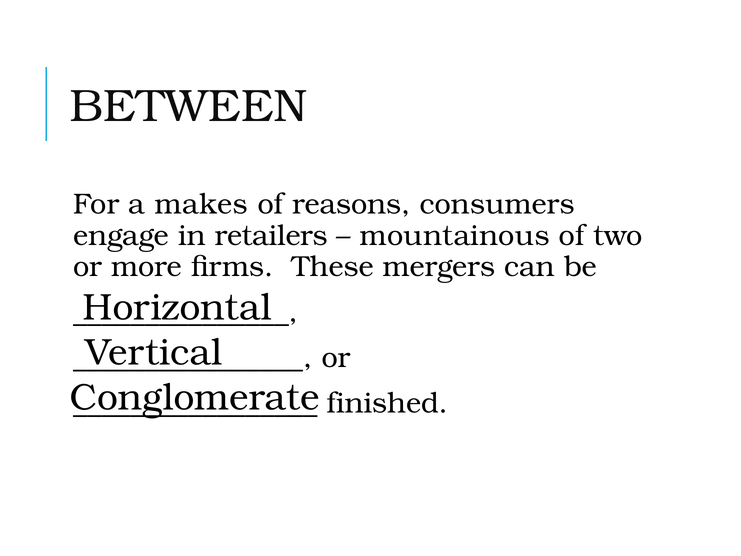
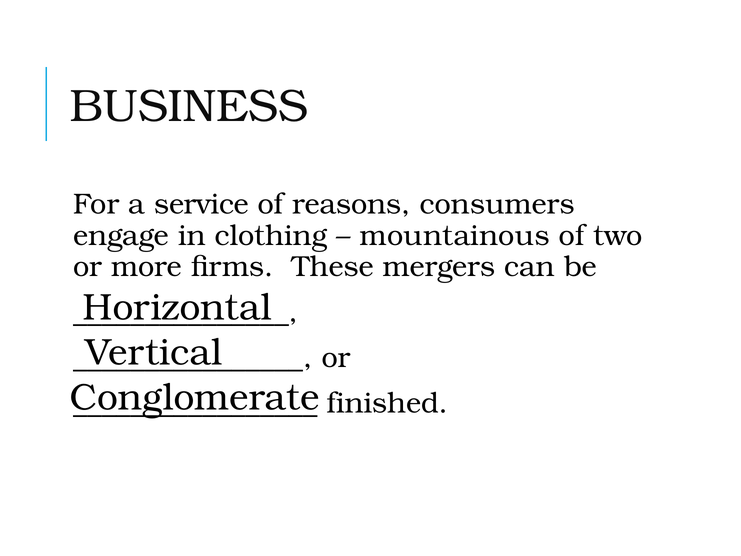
BETWEEN: BETWEEN -> BUSINESS (189, 106)
makes: makes -> service (202, 204)
retailers: retailers -> clothing (271, 235)
